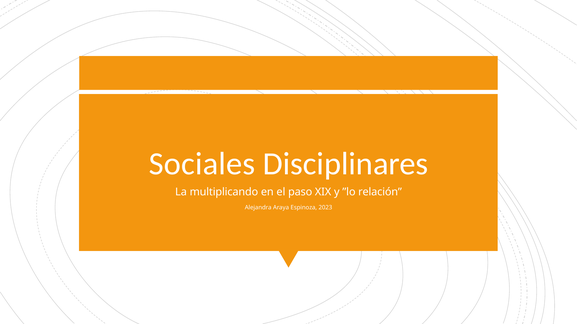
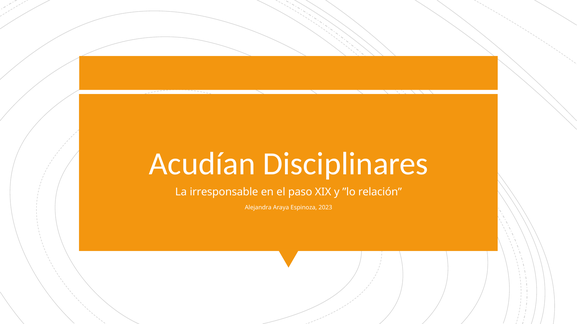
Sociales: Sociales -> Acudían (202, 164)
multiplicando: multiplicando -> irresponsable (224, 192)
